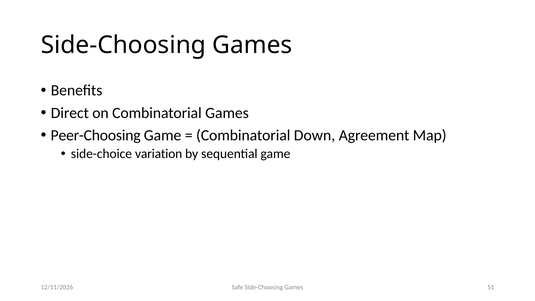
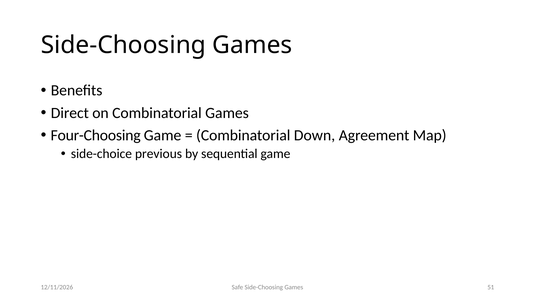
Peer-Choosing: Peer-Choosing -> Four-Choosing (96, 135)
variation: variation -> previous (159, 154)
